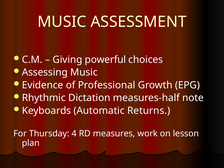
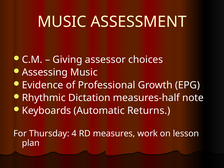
powerful: powerful -> assessor (105, 60)
